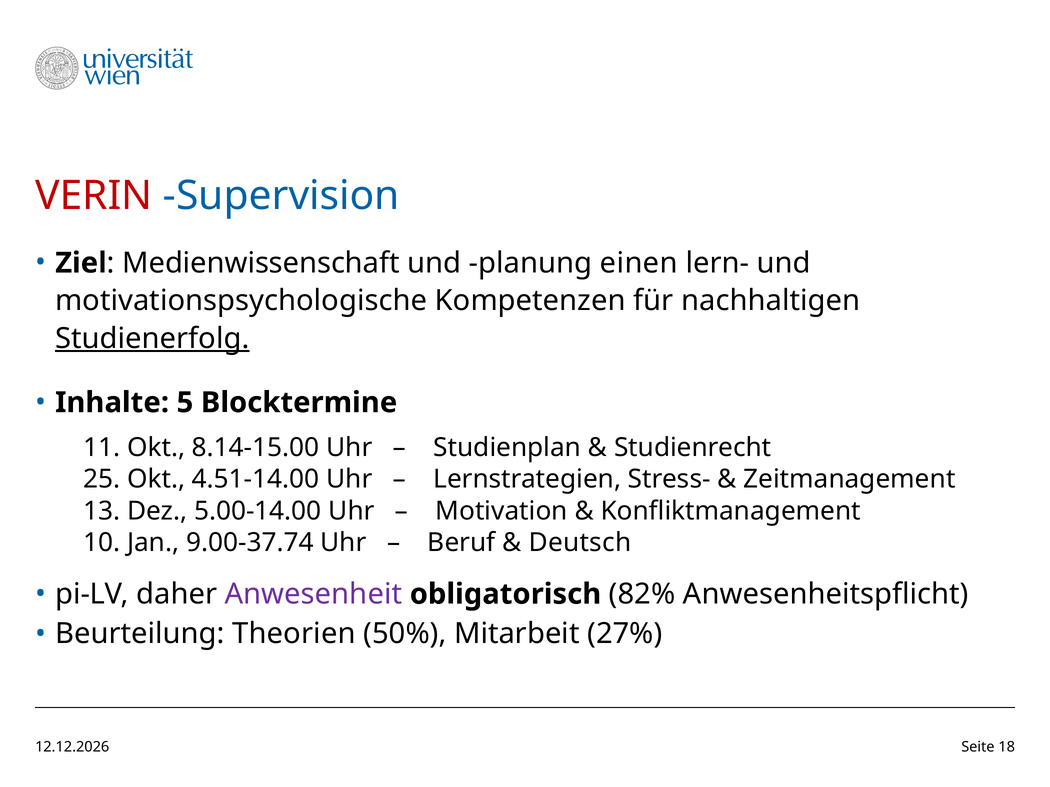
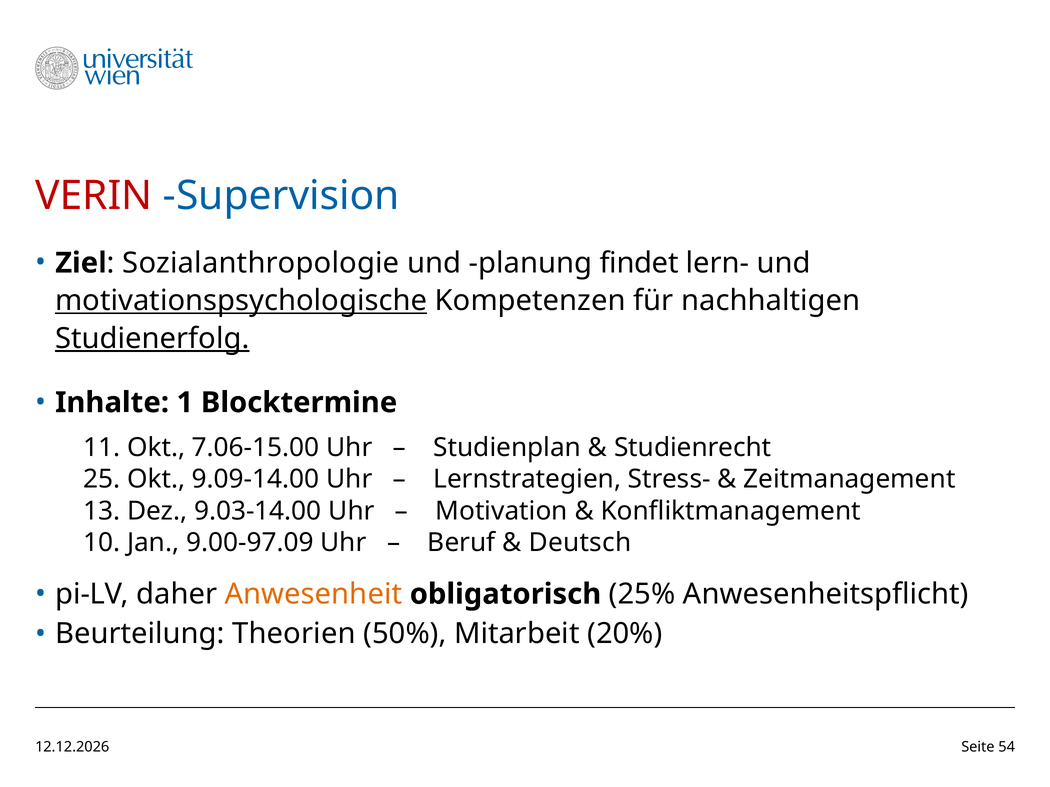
Medienwissenschaft: Medienwissenschaft -> Sozialanthropologie (261, 263)
einen: einen -> findet (639, 263)
motivationspsychologische underline: none -> present (241, 301)
5: 5 -> 1 (185, 403)
8.14-15.00: 8.14-15.00 -> 7.06-15.00 (256, 448)
4.51-14.00: 4.51-14.00 -> 9.09-14.00 (256, 479)
5.00-14.00: 5.00-14.00 -> 9.03-14.00 (258, 511)
9.00-37.74: 9.00-37.74 -> 9.00-97.09 (250, 543)
Anwesenheit colour: purple -> orange (313, 594)
82%: 82% -> 25% (642, 594)
27%: 27% -> 20% (625, 634)
18: 18 -> 54 (1007, 747)
